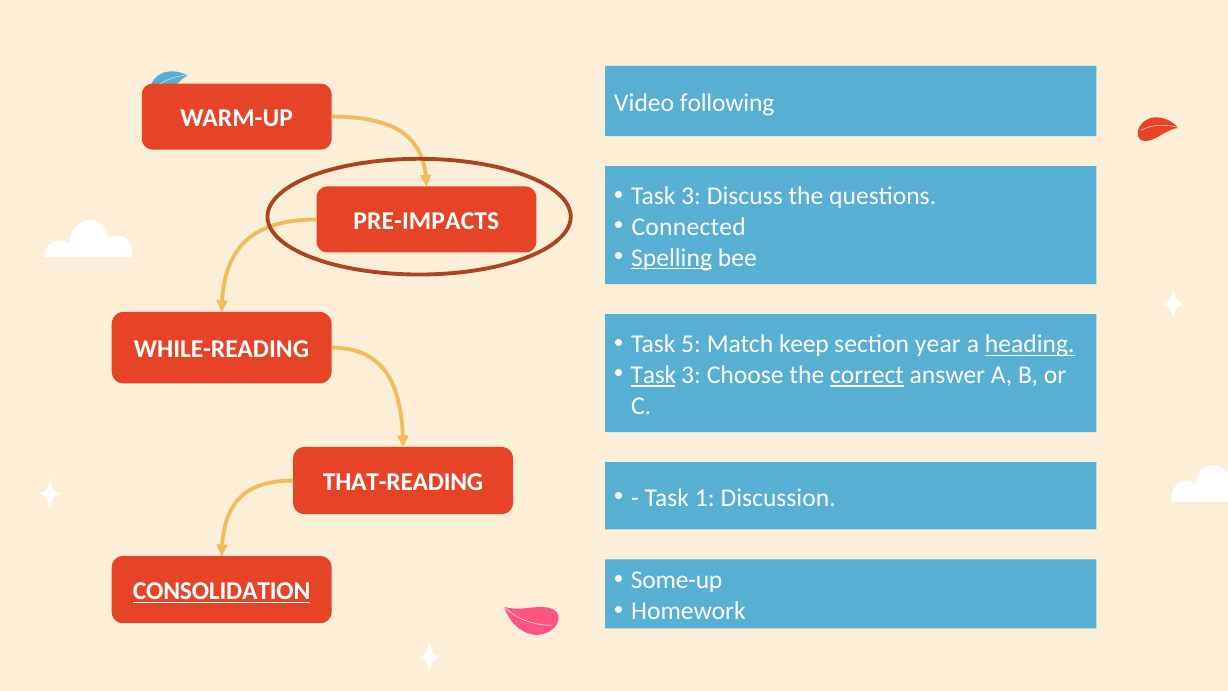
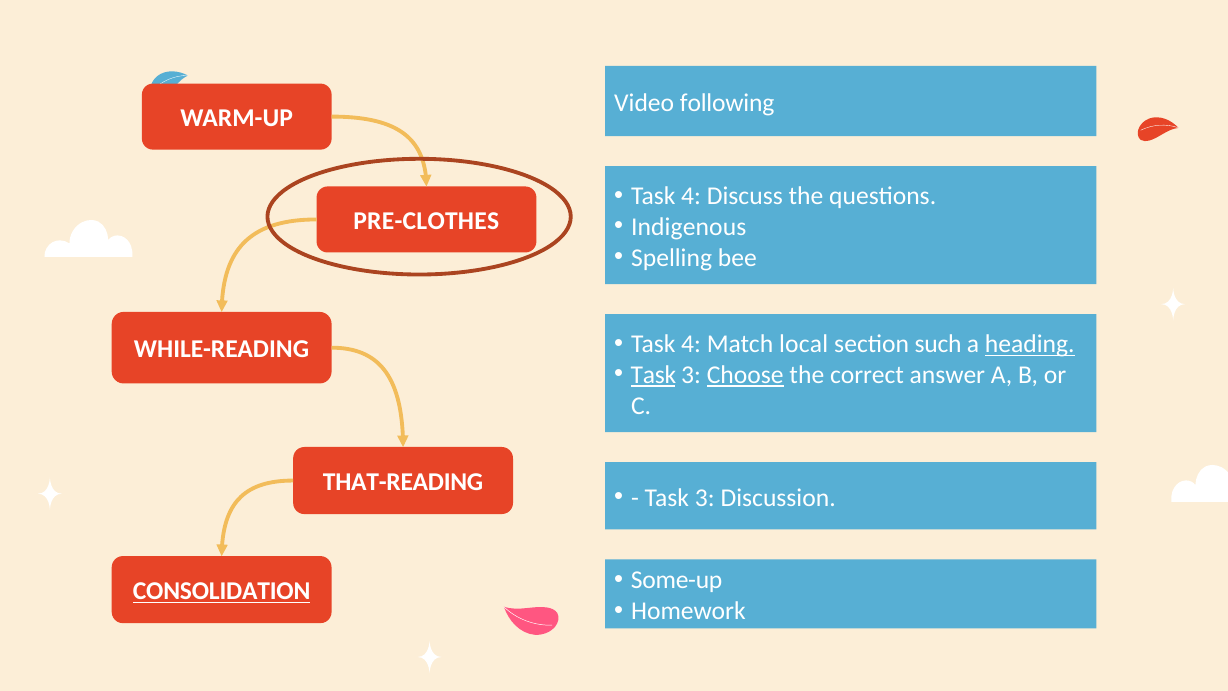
3: 3 -> 4 (691, 196)
PRE-IMPACTS: PRE-IMPACTS -> PRE-CLOTHES (426, 221)
Connected: Connected -> Indigenous (689, 227)
Spelling underline: present -> none (672, 258)
5: 5 -> 4 (691, 344)
keep: keep -> local (804, 344)
year: year -> such (938, 344)
Choose underline: none -> present (745, 375)
correct underline: present -> none (867, 375)
1: 1 -> 3 (705, 497)
